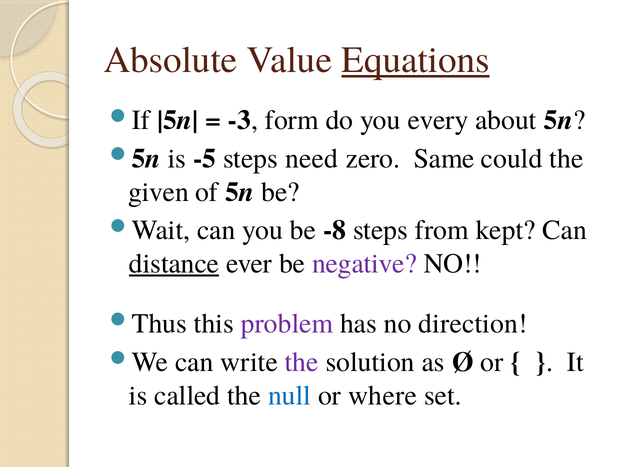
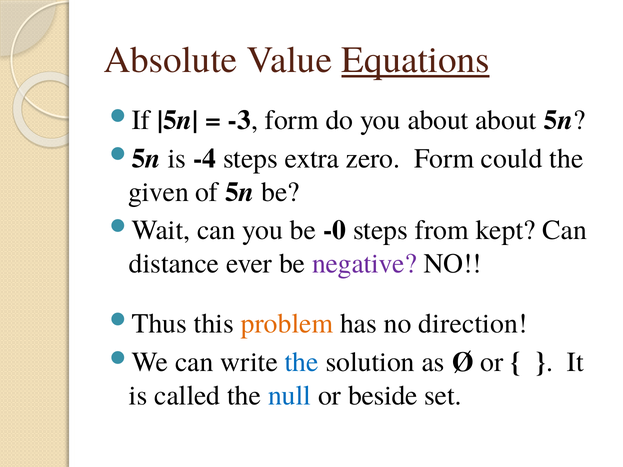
you every: every -> about (438, 120)
-5: -5 -> -4 (205, 159)
need: need -> extra (312, 159)
zero Same: Same -> Form (444, 159)
-8: -8 -> -0 (335, 230)
distance underline: present -> none (174, 264)
problem colour: purple -> orange (287, 324)
the colour: purple -> blue (302, 362)
where: where -> beside (383, 396)
